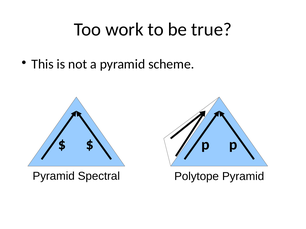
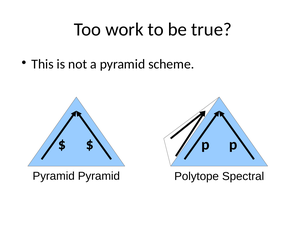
Pyramid Spectral: Spectral -> Pyramid (99, 176)
Polytope Pyramid: Pyramid -> Spectral (243, 177)
